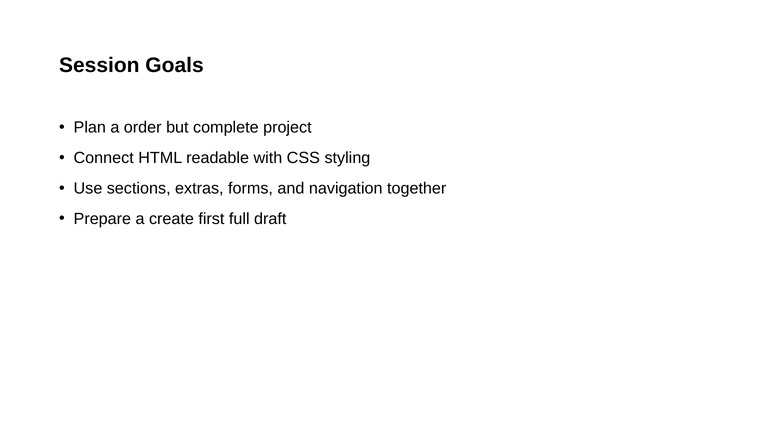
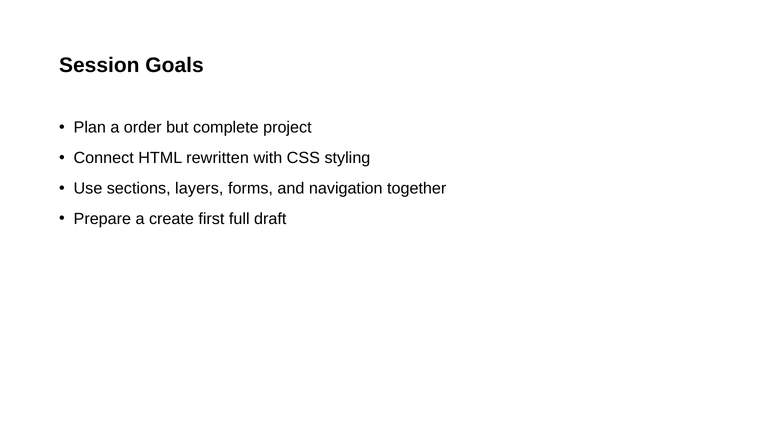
readable: readable -> rewritten (218, 158)
extras: extras -> layers (199, 188)
